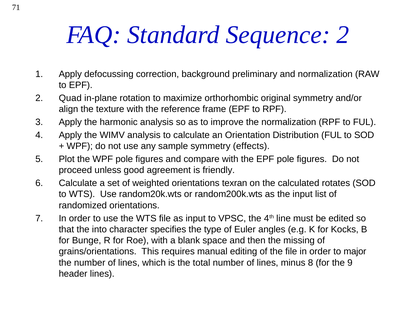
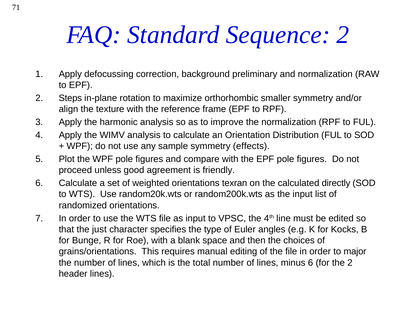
Quad: Quad -> Steps (70, 98)
original: original -> smaller (276, 98)
rotates: rotates -> directly (336, 183)
into: into -> just (99, 229)
missing: missing -> choices (299, 240)
minus 8: 8 -> 6 (311, 263)
the 9: 9 -> 2 (350, 263)
